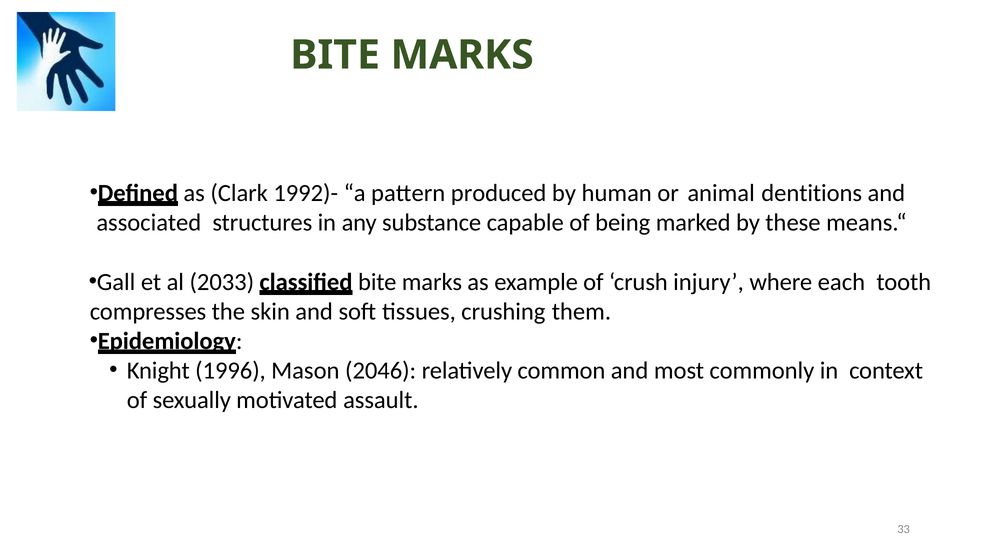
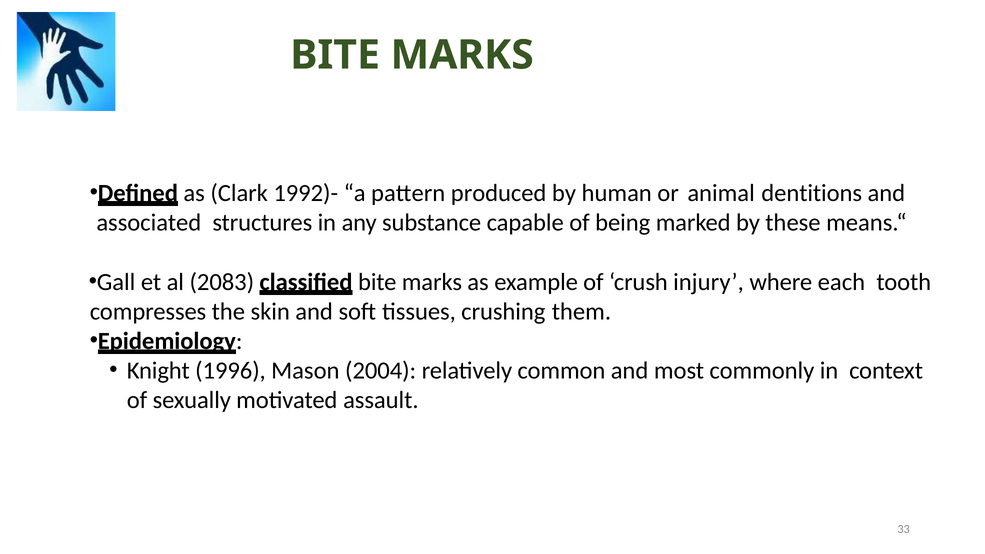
2033: 2033 -> 2083 (222, 282)
2046: 2046 -> 2004 (381, 371)
